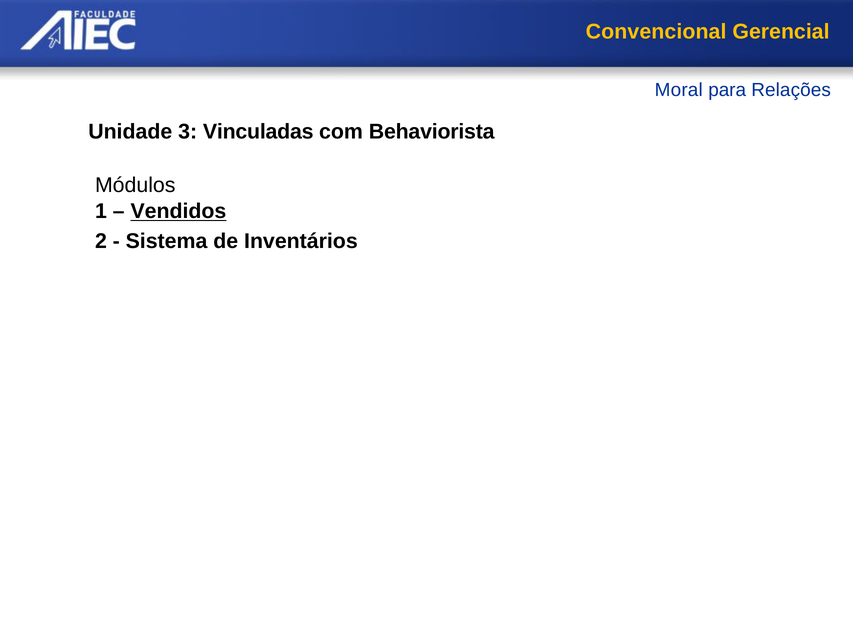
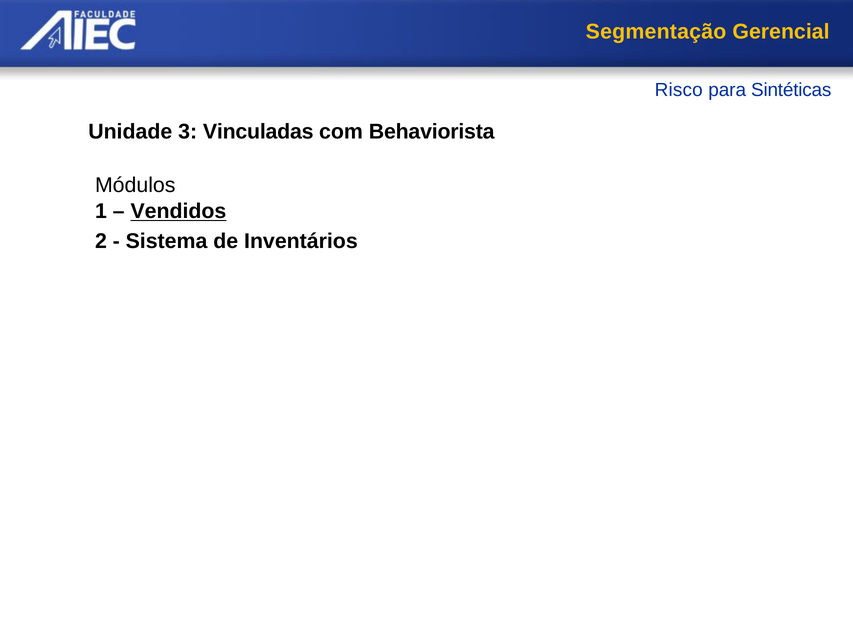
Convencional: Convencional -> Segmentação (656, 32)
Moral: Moral -> Risco (679, 90)
Relações: Relações -> Sintéticas (791, 90)
